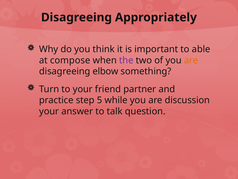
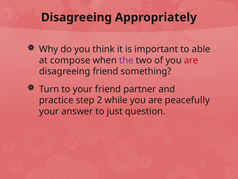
are colour: orange -> red (191, 60)
disagreeing elbow: elbow -> friend (106, 71)
5: 5 -> 2 (100, 100)
discussion: discussion -> peacefully (187, 100)
talk: talk -> just (115, 111)
